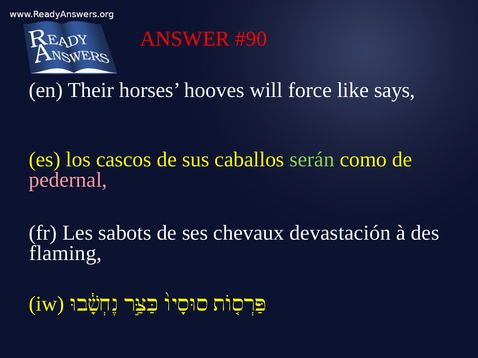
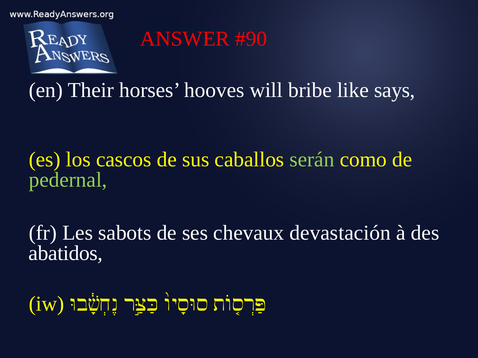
force: force -> bribe (310, 90)
pedernal colour: pink -> light green (68, 180)
flaming: flaming -> abatidos (66, 254)
